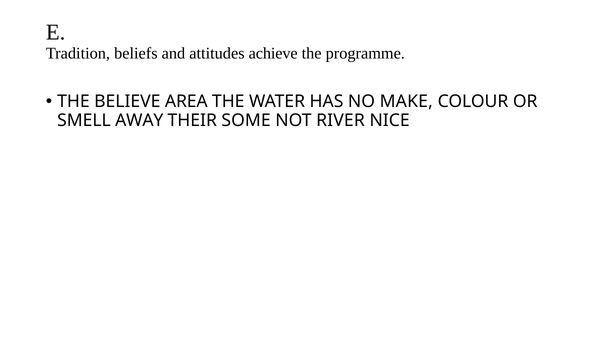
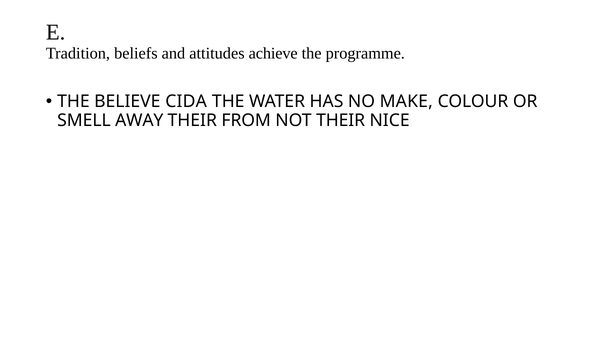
AREA: AREA -> CIDA (186, 102)
SOME: SOME -> FROM (246, 121)
NOT RIVER: RIVER -> THEIR (341, 121)
